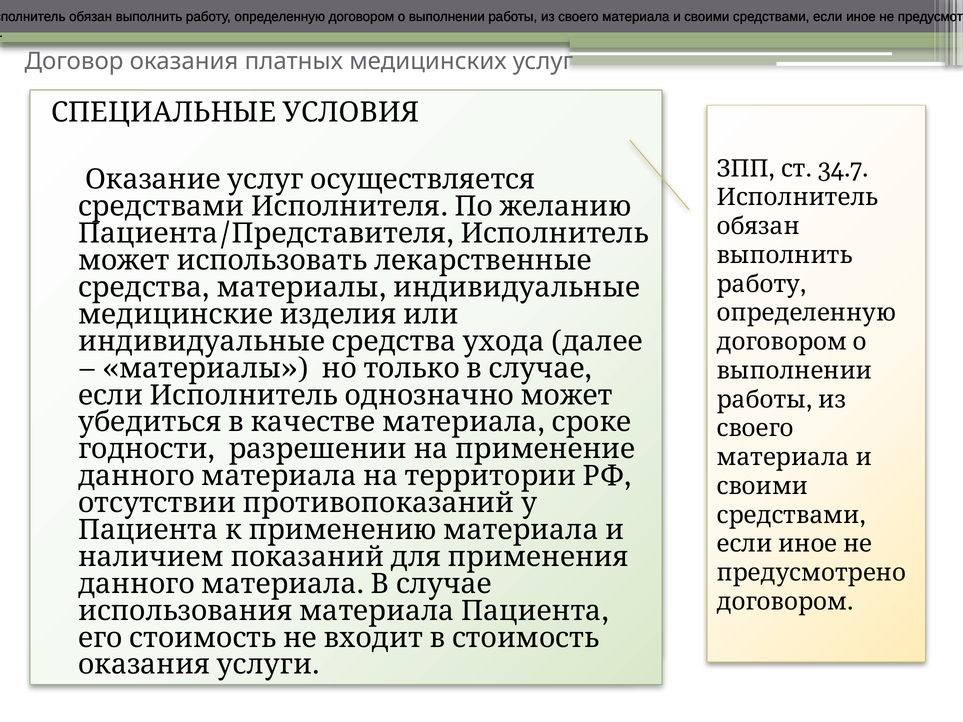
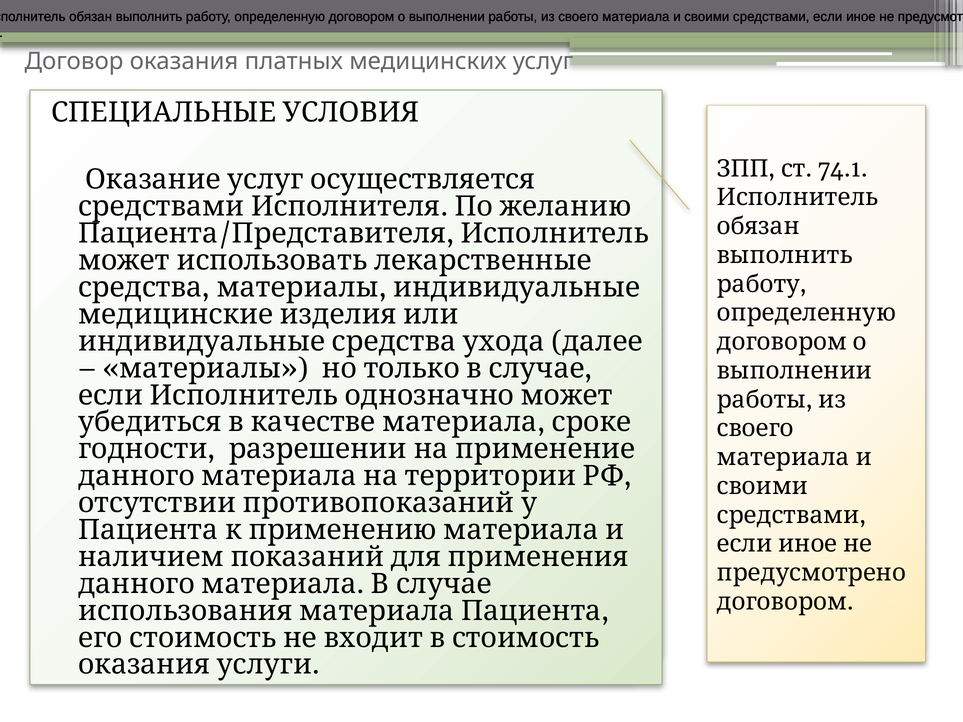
34.7: 34.7 -> 74.1 (843, 169)
